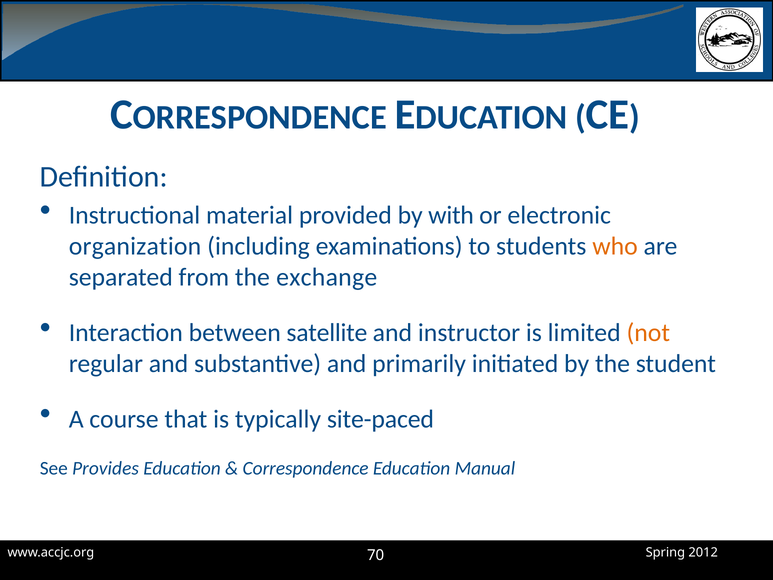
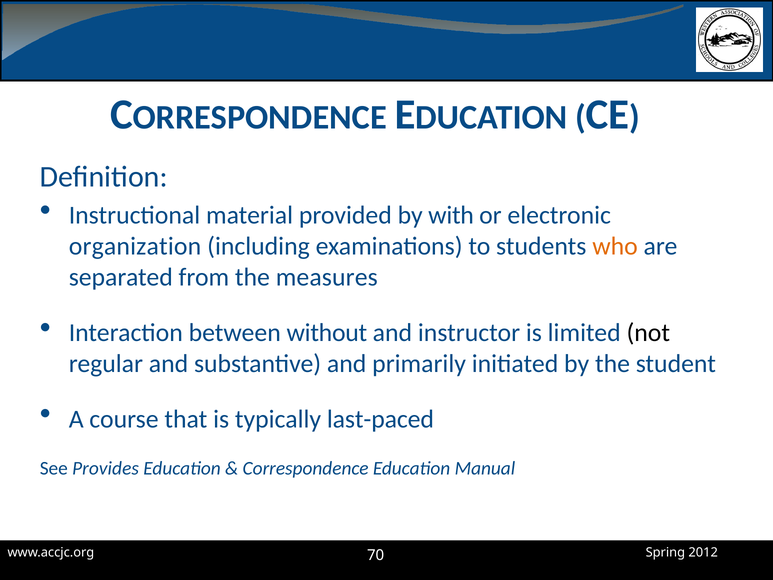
exchange: exchange -> measures (327, 277)
satellite: satellite -> without (327, 333)
not colour: orange -> black (648, 333)
site-paced: site-paced -> last-paced (380, 419)
